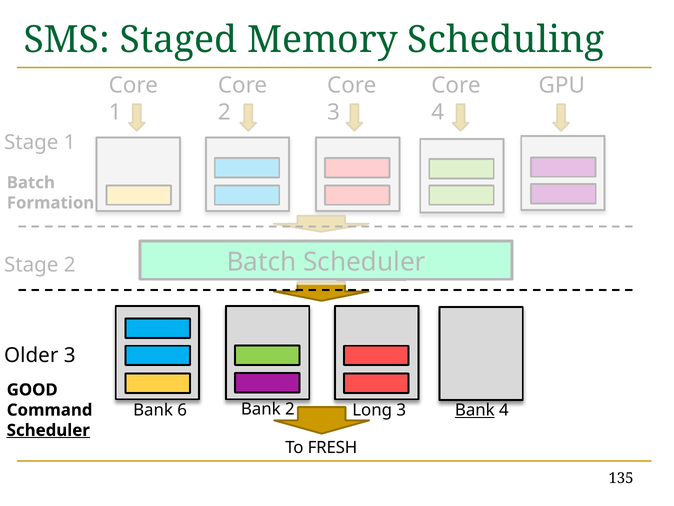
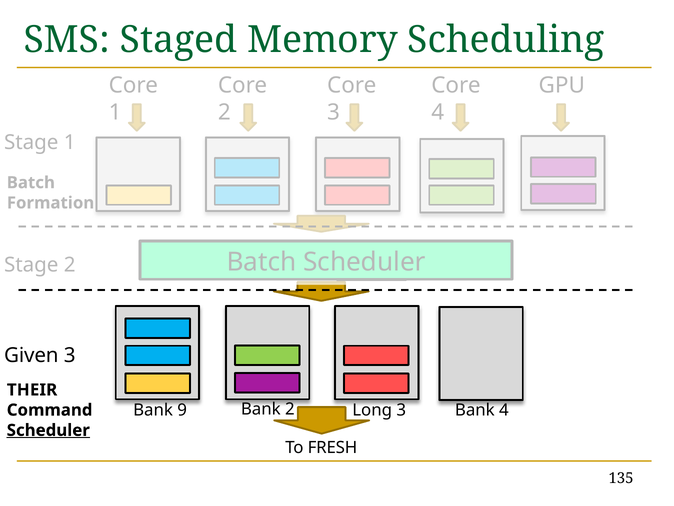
Older: Older -> Given (31, 355)
GOOD: GOOD -> THEIR (32, 389)
6: 6 -> 9 (182, 410)
Bank underline: present -> none (475, 410)
